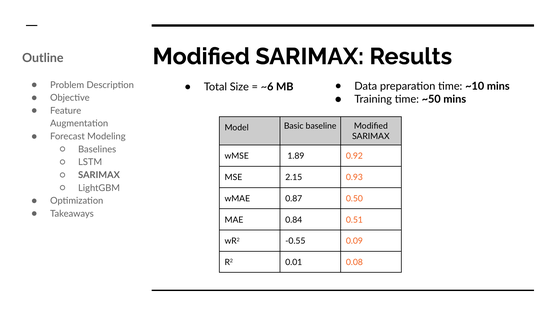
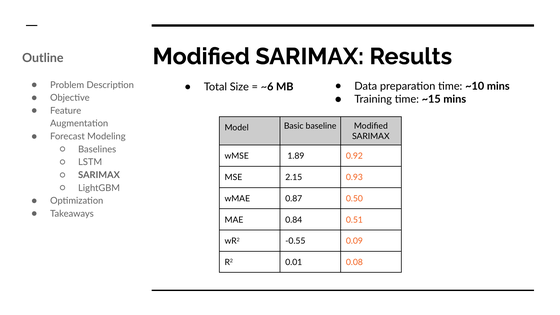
~50: ~50 -> ~15 (431, 99)
